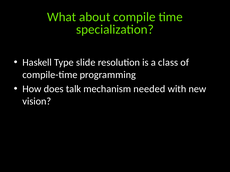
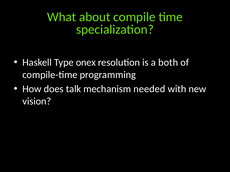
slide: slide -> onex (86, 63)
class: class -> both (168, 63)
